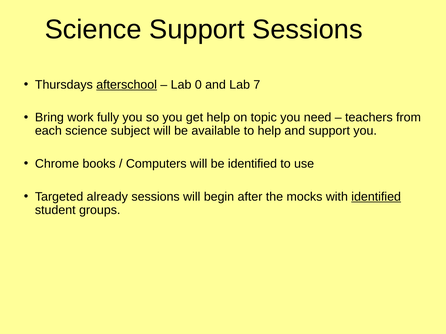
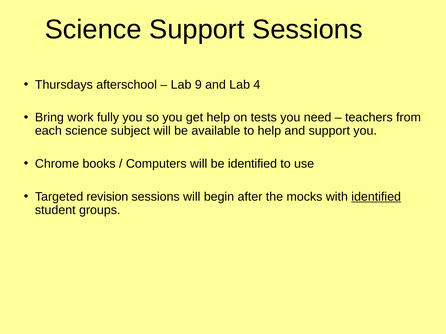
afterschool underline: present -> none (127, 85)
0: 0 -> 9 (198, 85)
7: 7 -> 4 (257, 85)
topic: topic -> tests (264, 118)
already: already -> revision (107, 197)
